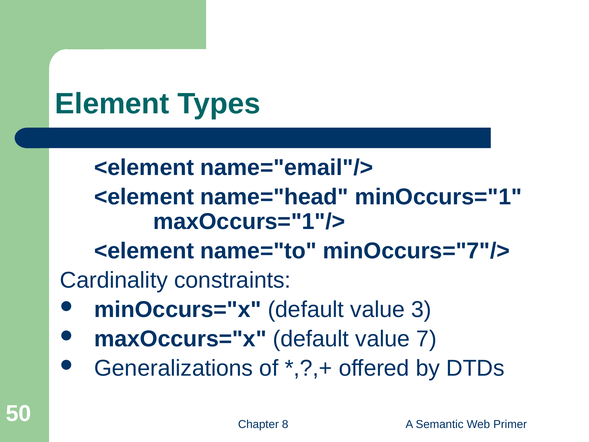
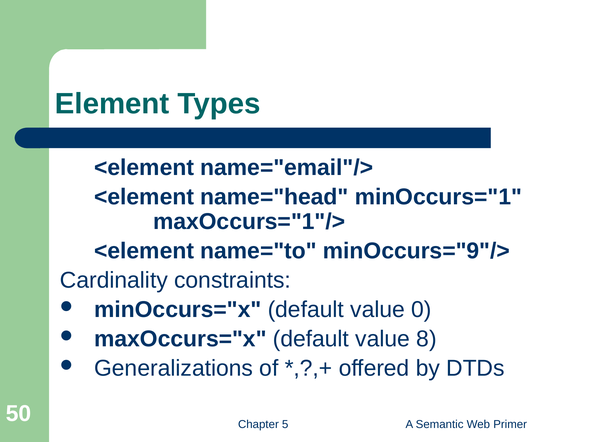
minOccurs="7"/>: minOccurs="7"/> -> minOccurs="9"/> (416, 251)
3: 3 -> 0 (421, 309)
7: 7 -> 8 (426, 339)
8: 8 -> 5 (285, 424)
